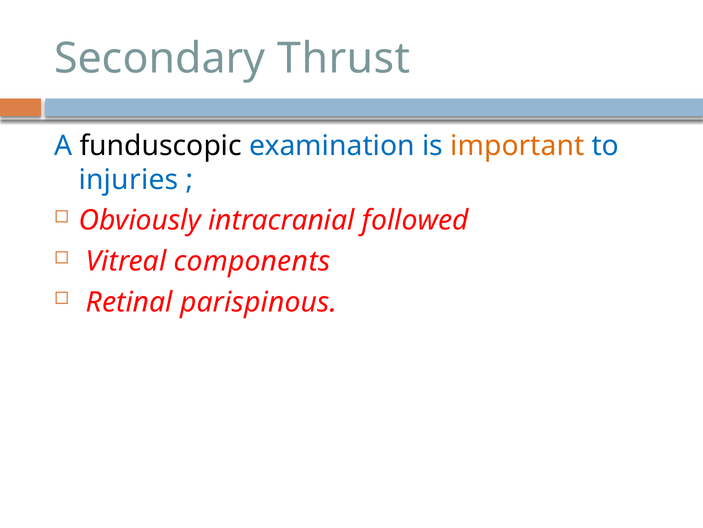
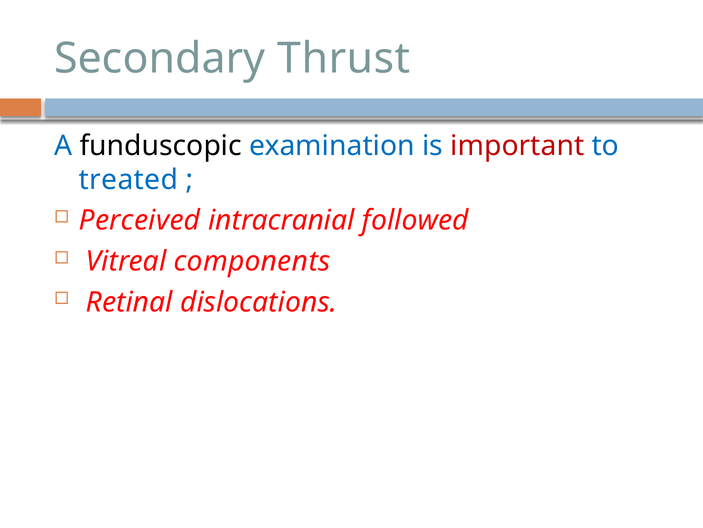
important colour: orange -> red (517, 146)
injuries: injuries -> treated (128, 179)
Obviously: Obviously -> Perceived (140, 220)
parispinous: parispinous -> dislocations (259, 302)
